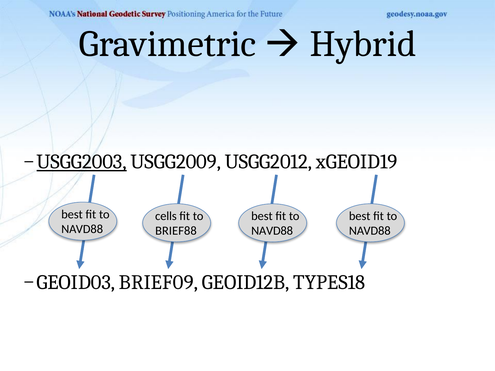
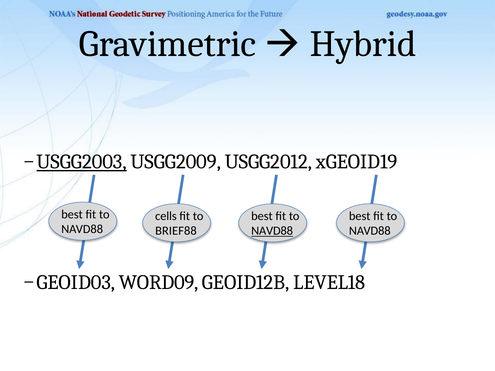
NAVD88 underline: none -> present (272, 231)
BRIEF09: BRIEF09 -> WORD09 (159, 283)
TYPES18: TYPES18 -> LEVEL18 (329, 283)
